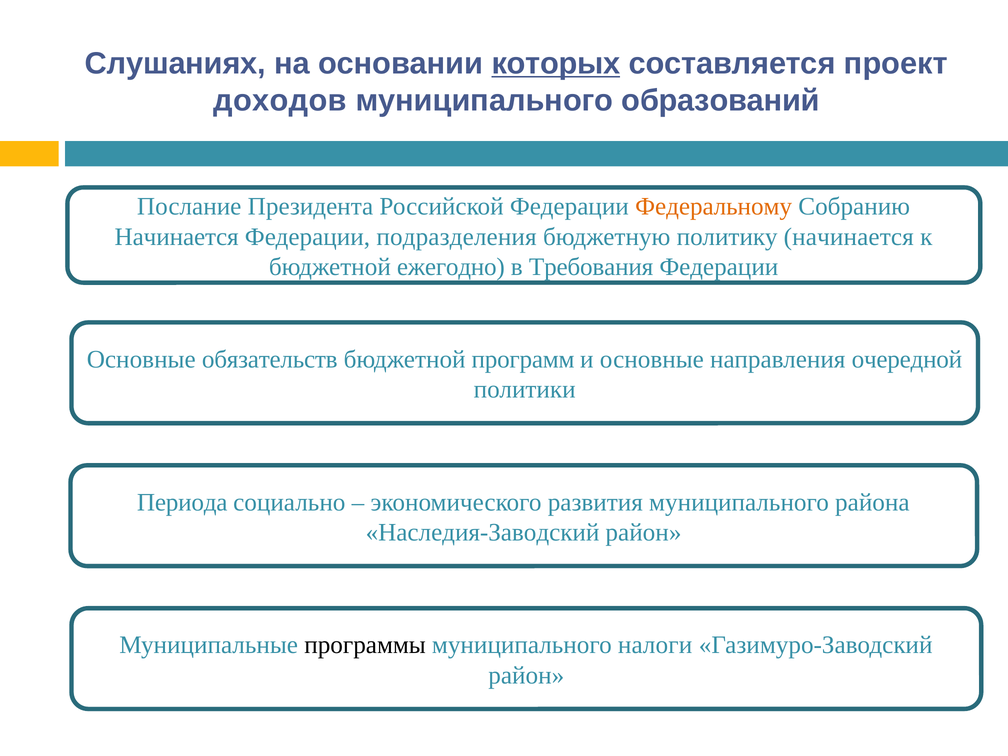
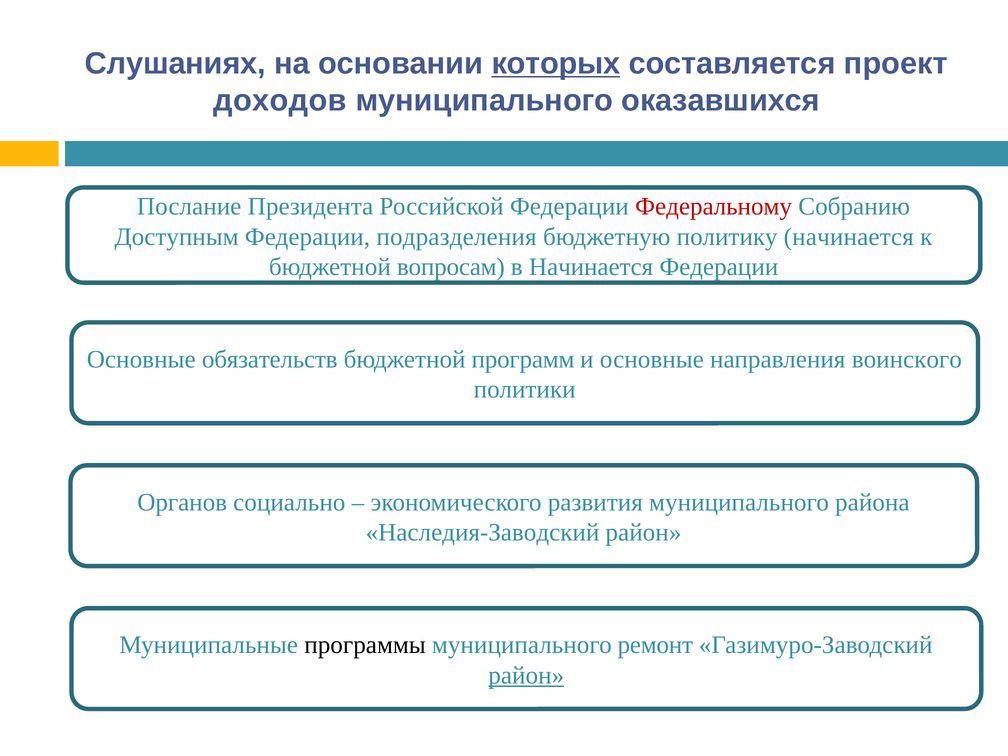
образований: образований -> оказавшихся (721, 100)
Федеральному colour: orange -> red (714, 207)
Начинается: Начинается -> Доступным (177, 237)
ежегодно: ежегодно -> вопросам (451, 267)
в Требования: Требования -> Начинается (591, 267)
очередной: очередной -> воинского (907, 359)
Периода: Периода -> Органов (182, 502)
налоги: налоги -> ремонт (655, 645)
район underline: none -> present (526, 675)
